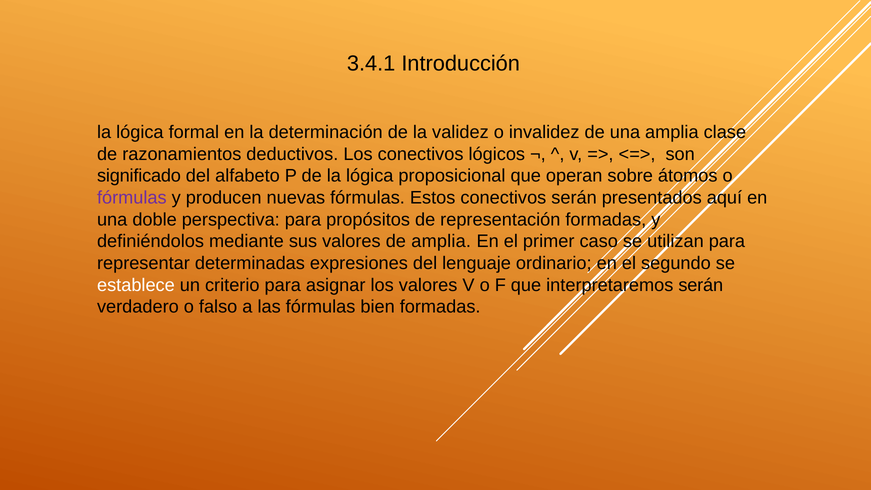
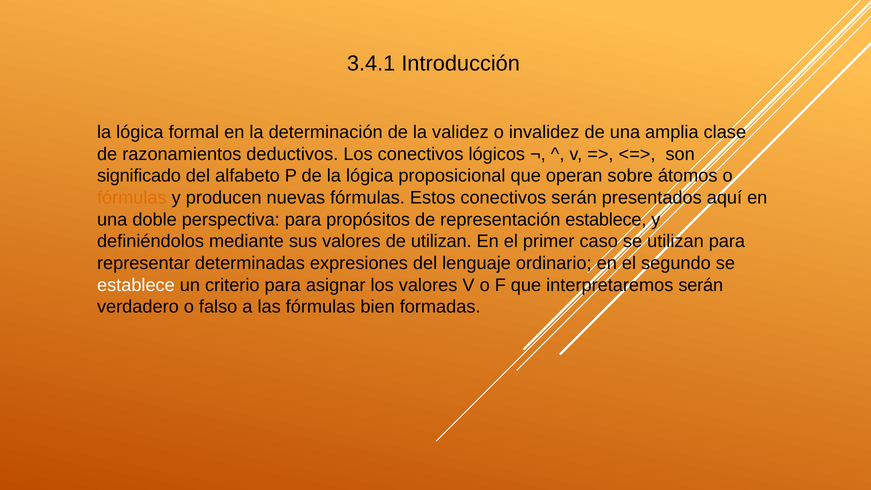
fórmulas colour: purple -> orange (132, 198)
representación formadas: formadas -> establece (606, 220)
de amplia: amplia -> utilizan (441, 241)
